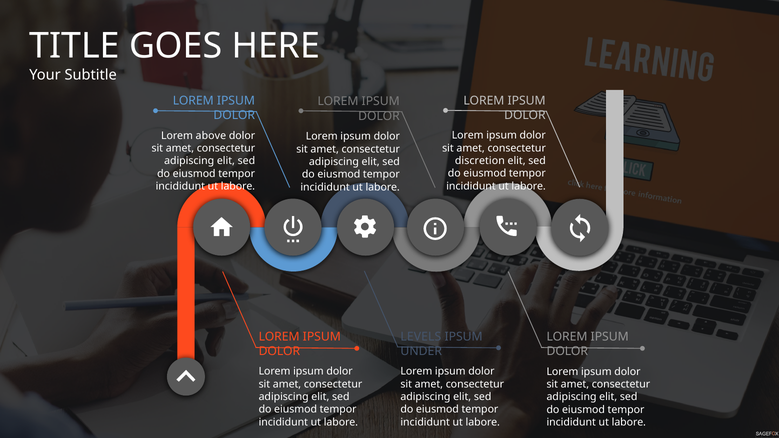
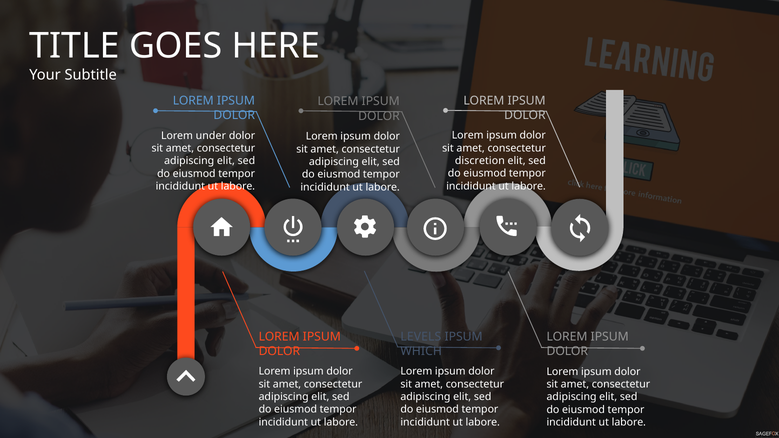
above: above -> under (211, 136)
UNDER: UNDER -> WHICH (421, 351)
